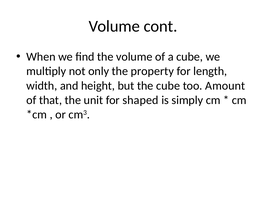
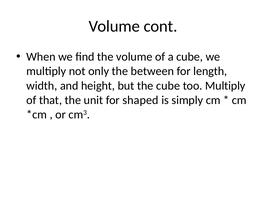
property: property -> between (152, 71)
too Amount: Amount -> Multiply (225, 85)
